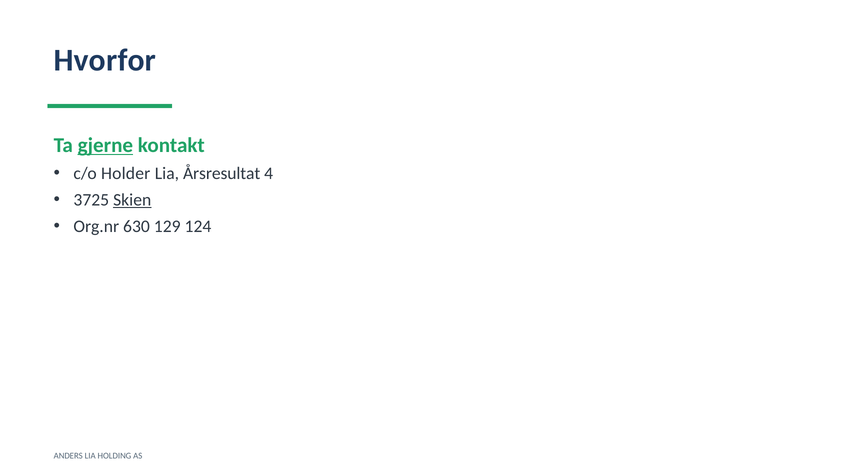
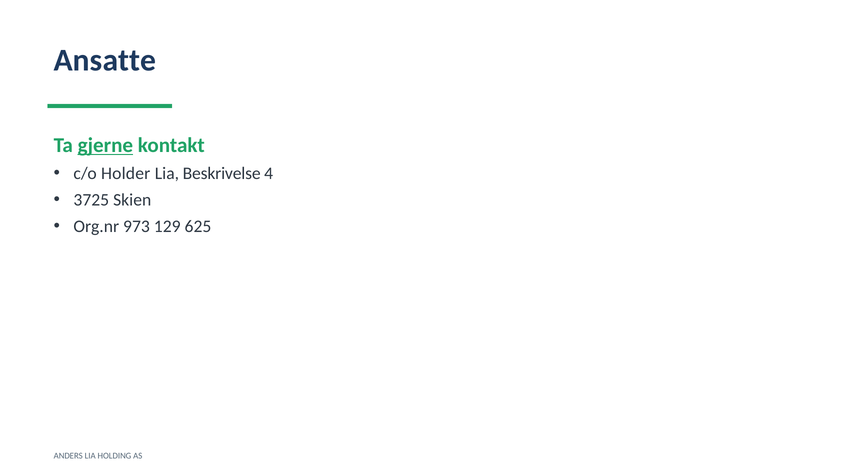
Hvorfor: Hvorfor -> Ansatte (105, 60)
Årsresultat: Årsresultat -> Beskrivelse (222, 174)
Skien underline: present -> none (132, 200)
630: 630 -> 973 (136, 226)
124: 124 -> 625 (198, 226)
